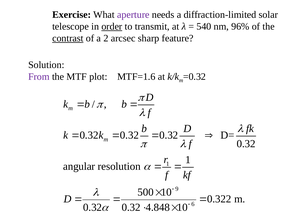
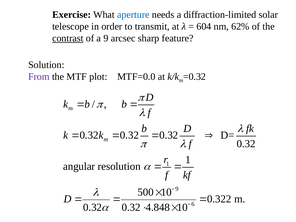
aperture colour: purple -> blue (133, 15)
order underline: present -> none (112, 26)
540: 540 -> 604 (204, 26)
96%: 96% -> 62% (240, 26)
a 2: 2 -> 9 (106, 38)
MTF=1.6: MTF=1.6 -> MTF=0.0 (136, 77)
